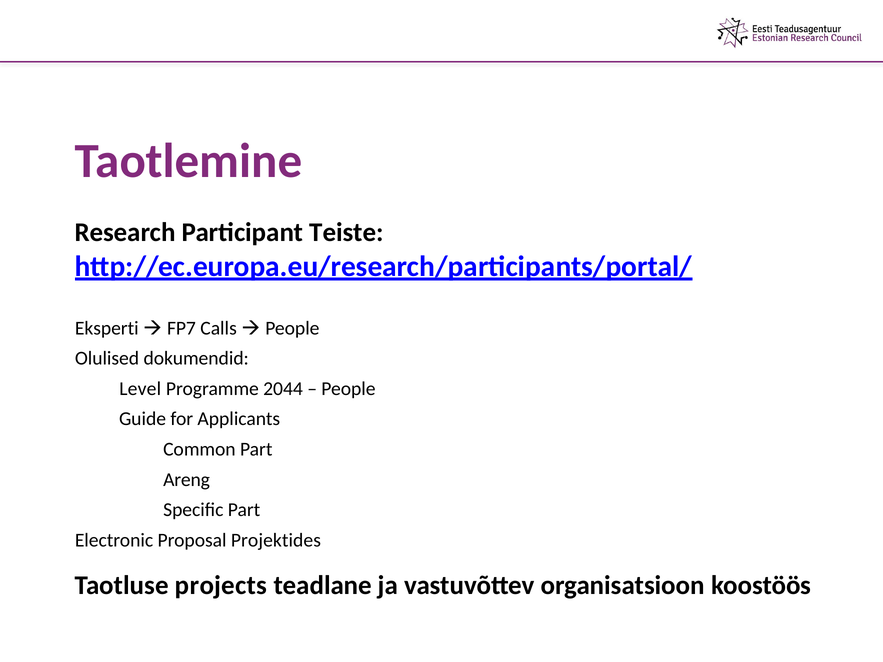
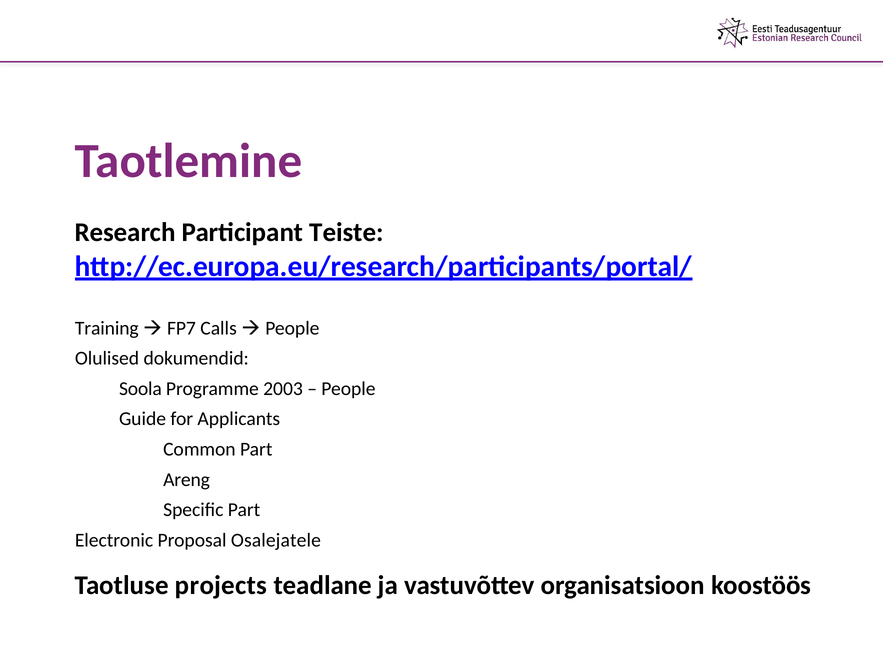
Eksperti: Eksperti -> Training (107, 328)
Level: Level -> Soola (140, 389)
2044: 2044 -> 2003 (283, 389)
Projektides: Projektides -> Osalejatele (276, 540)
